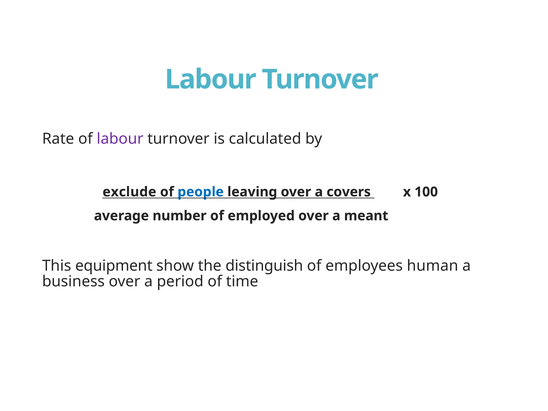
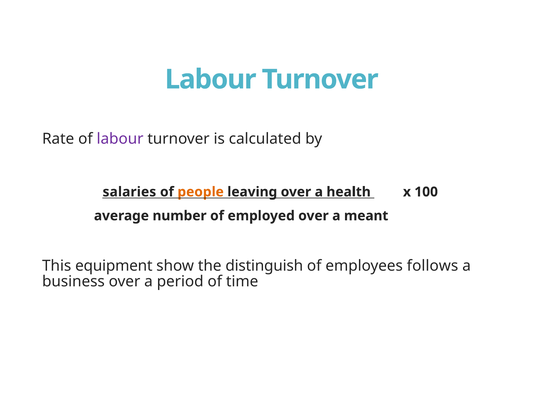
exclude: exclude -> salaries (129, 192)
people colour: blue -> orange (201, 192)
covers: covers -> health (349, 192)
human: human -> follows (433, 266)
